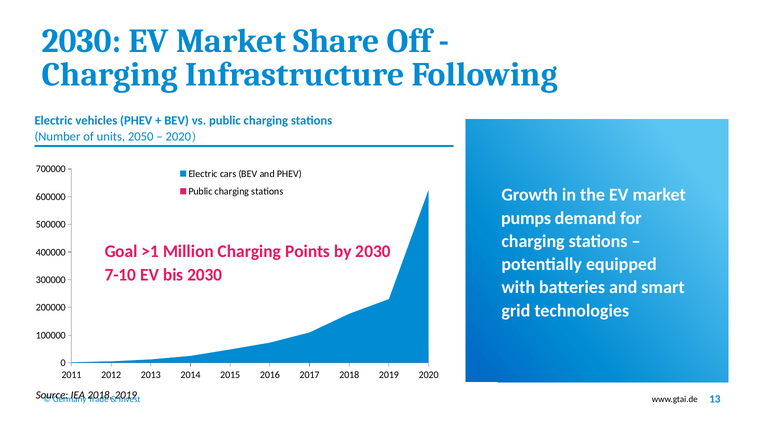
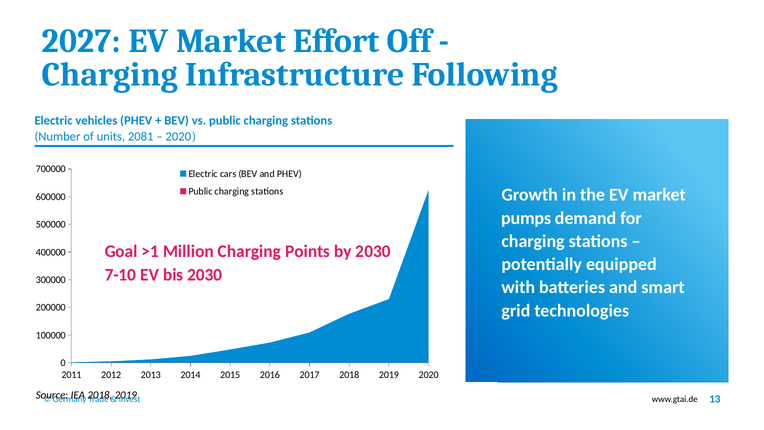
2030: 2030 -> 2027 (81, 41)
Share: Share -> Effort (337, 41)
2050: 2050 -> 2081 (141, 137)
